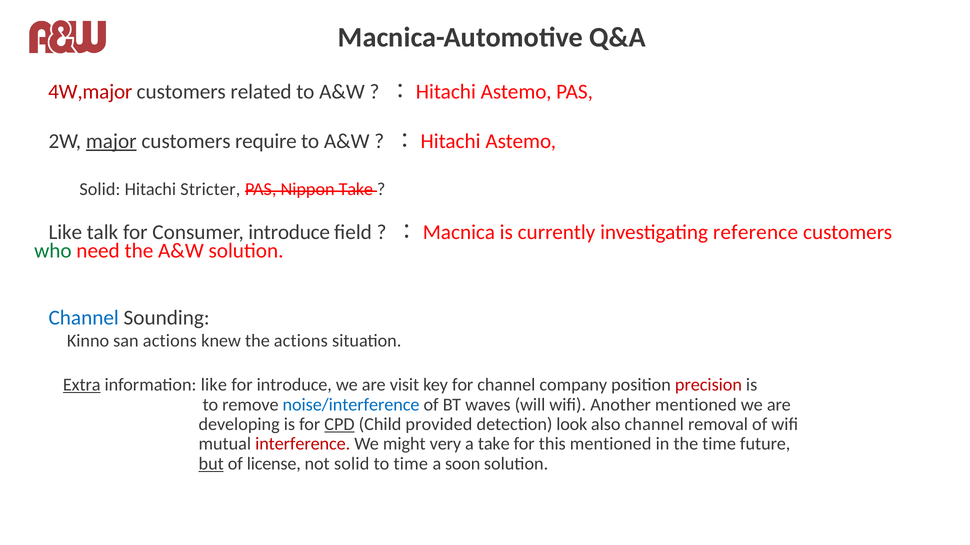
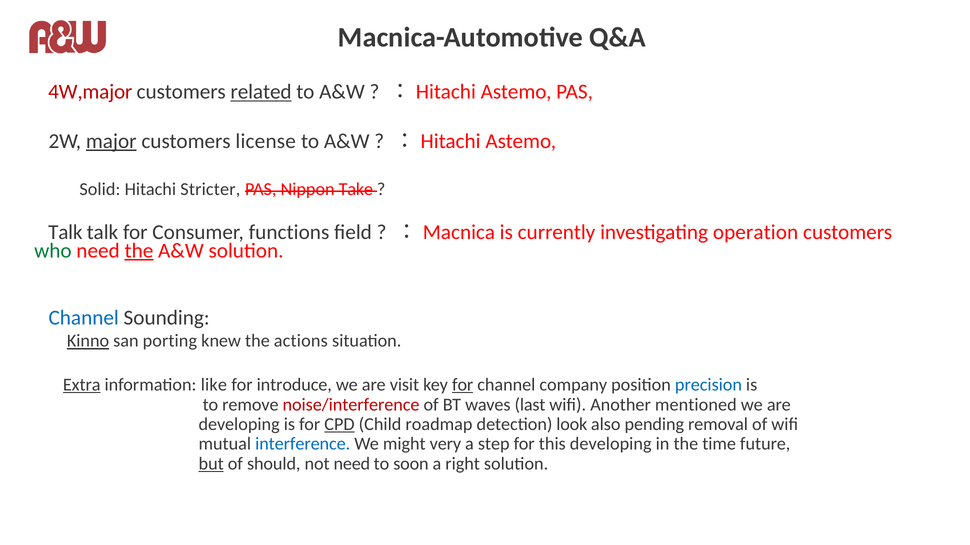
related underline: none -> present (261, 92)
require: require -> license (266, 141)
Like: Like -> Talk (65, 233)
Consumer introduce: introduce -> functions (289, 233)
reference: reference -> operation (756, 233)
the underline: none -> present (139, 251)
Kinno underline: none -> present (88, 341)
san actions: actions -> porting (170, 341)
for underline: none -> present (463, 385)
precision colour: red -> blue (708, 385)
noise/interference colour: blue -> red (351, 405)
will: will -> last (530, 405)
provided: provided -> roadmap (439, 425)
also channel: channel -> pending (654, 425)
interference colour: red -> blue (303, 444)
a take: take -> step (494, 444)
this mentioned: mentioned -> developing (611, 444)
license: license -> should (274, 464)
not solid: solid -> need (352, 464)
to time: time -> soon (411, 464)
soon: soon -> right (463, 464)
